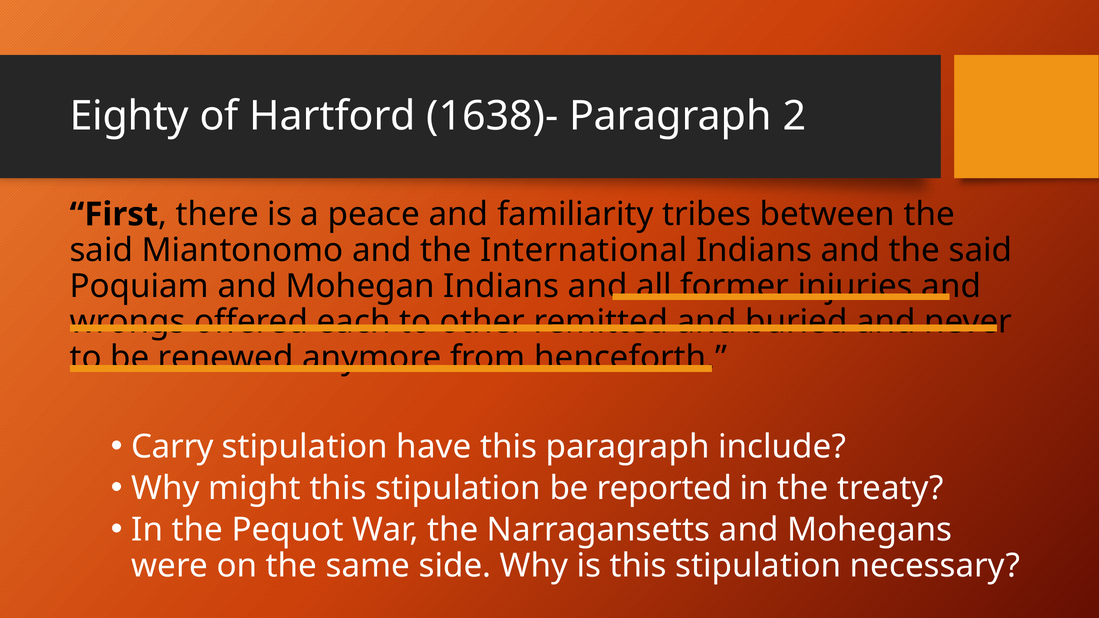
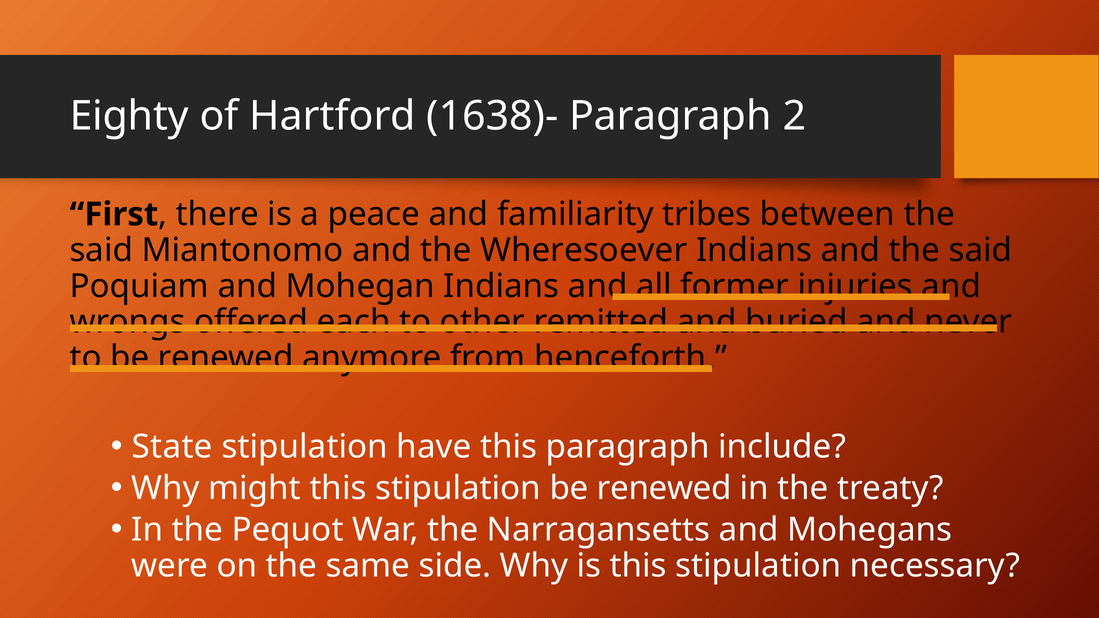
International: International -> Wheresoever (584, 250)
Carry: Carry -> State (172, 447)
stipulation be reported: reported -> renewed (664, 488)
